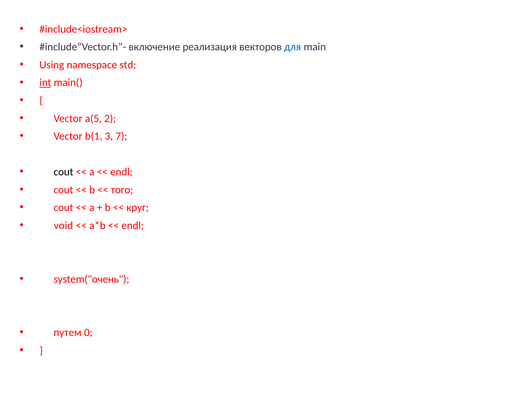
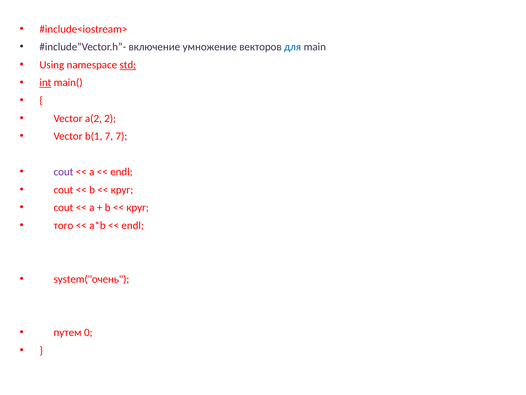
реализация: реализация -> умножение (210, 47)
std underline: none -> present (128, 65)
a(5: a(5 -> a(2 (93, 118)
b(1 3: 3 -> 7 (109, 136)
cout colour: black -> purple (63, 172)
того: того -> круг (122, 190)
void: void -> того (63, 225)
